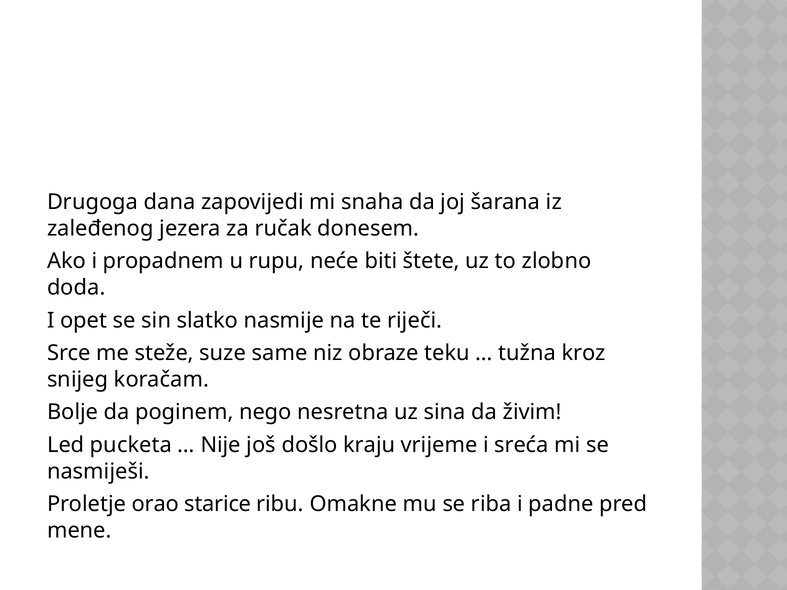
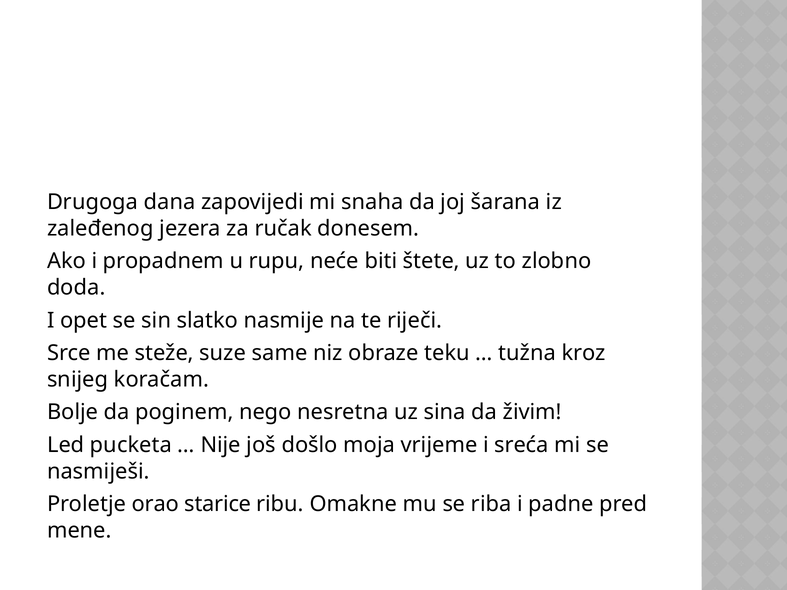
kraju: kraju -> moja (369, 445)
